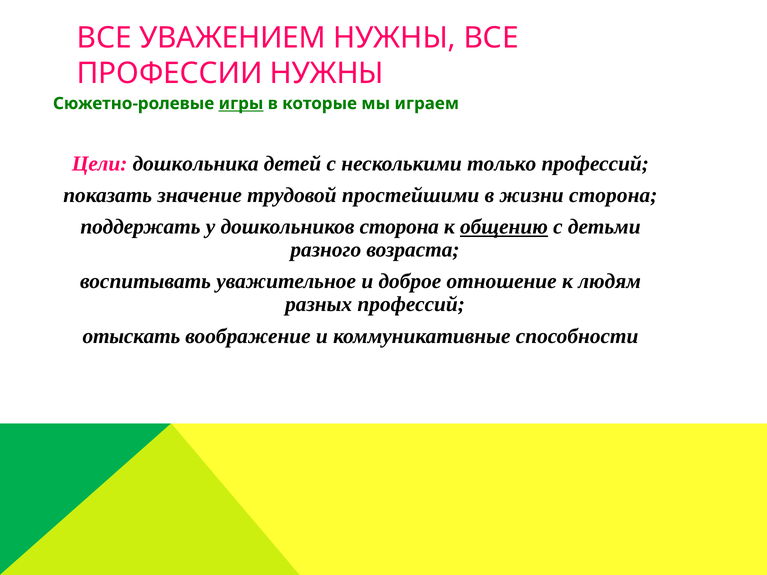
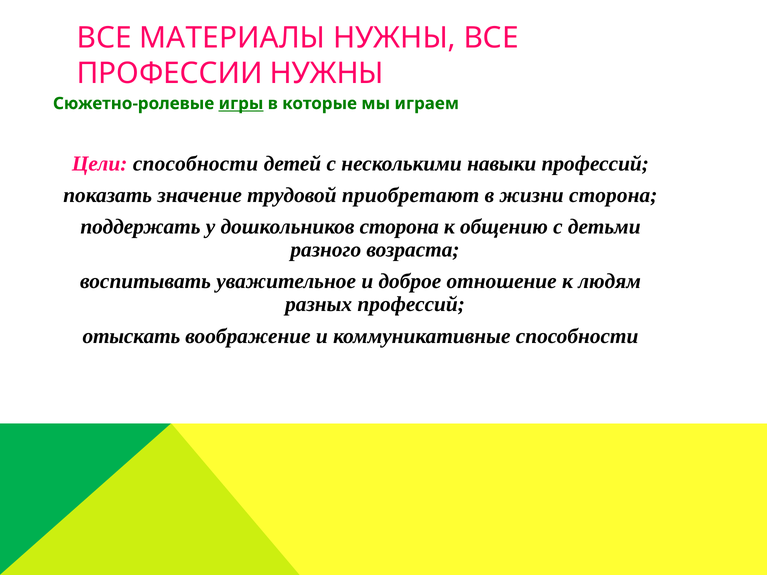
УВАЖЕНИЕМ: УВАЖЕНИЕМ -> МАТЕРИАЛЫ (232, 38)
Цели дошкольника: дошкольника -> способности (196, 164)
только: только -> навыки (502, 164)
простейшими: простейшими -> приобретают (411, 196)
общению underline: present -> none (504, 227)
